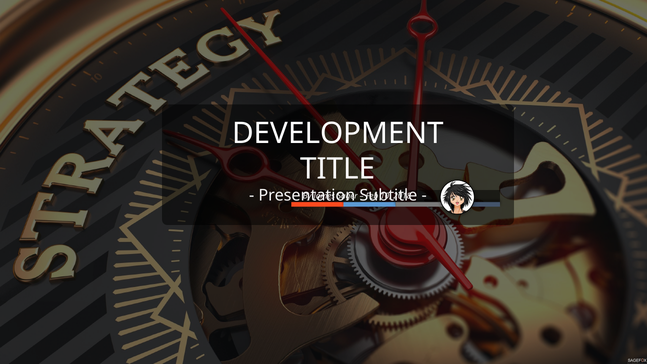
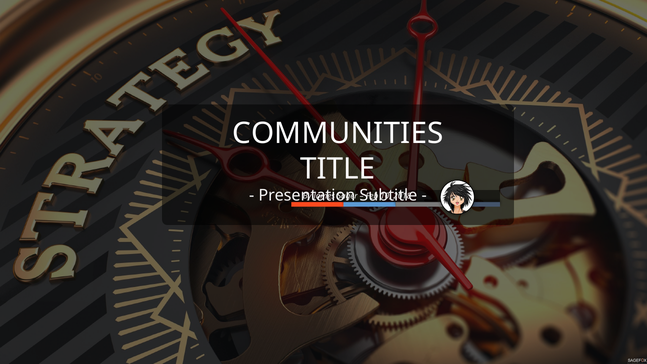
DEVELOPMENT: DEVELOPMENT -> COMMUNITIES (338, 133)
